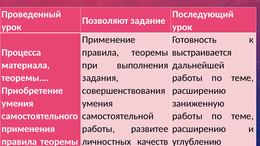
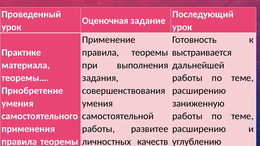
Позволяют: Позволяют -> Оценочная (105, 21)
Процесса: Процесса -> Практике (21, 53)
